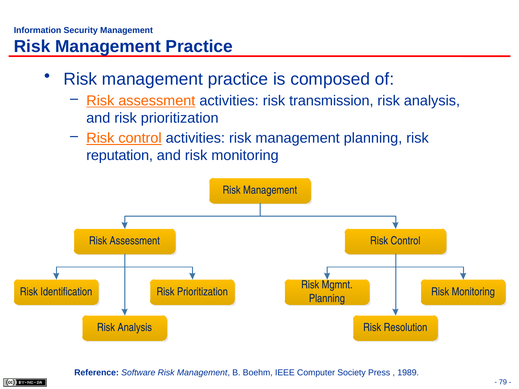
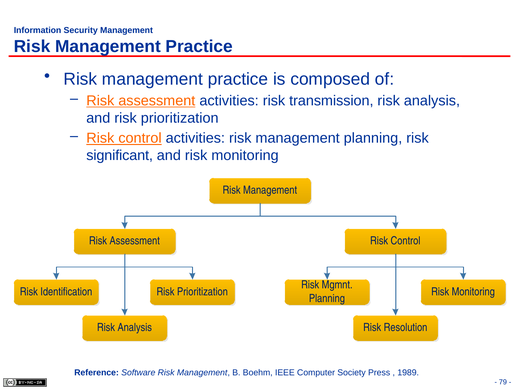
reputation: reputation -> significant (120, 156)
